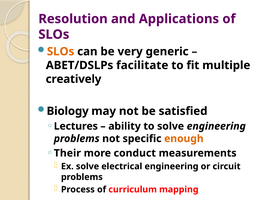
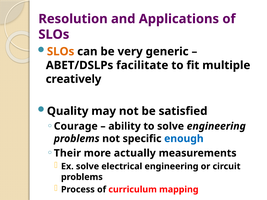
Biology: Biology -> Quality (68, 111)
Lectures: Lectures -> Courage (76, 126)
enough colour: orange -> blue (184, 139)
conduct: conduct -> actually (135, 153)
